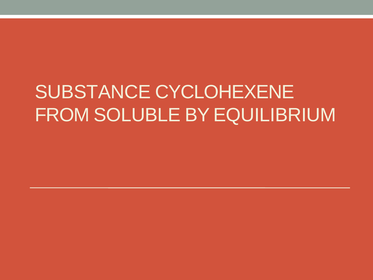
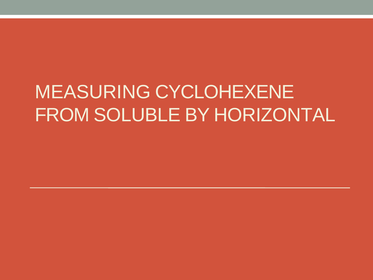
SUBSTANCE: SUBSTANCE -> MEASURING (93, 92)
EQUILIBRIUM: EQUILIBRIUM -> HORIZONTAL (275, 115)
